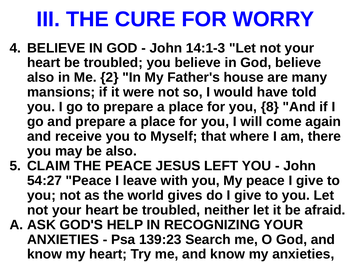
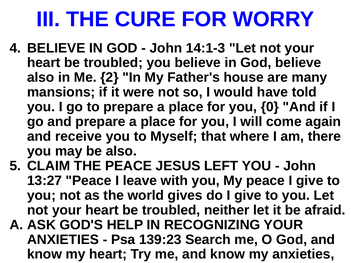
8: 8 -> 0 (270, 107)
54:27: 54:27 -> 13:27 (45, 181)
